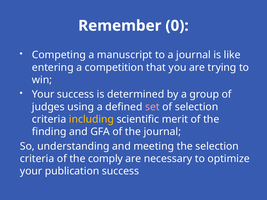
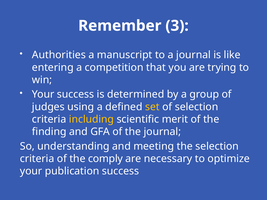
0: 0 -> 3 (177, 26)
Competing: Competing -> Authorities (59, 55)
set colour: pink -> yellow (152, 107)
